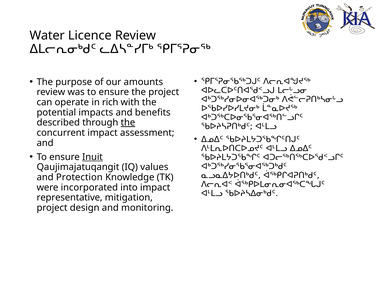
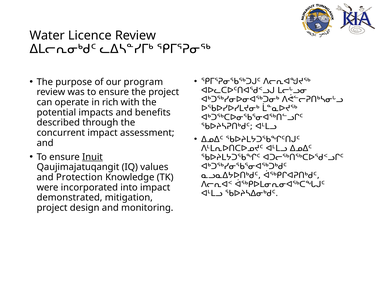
amounts: amounts -> program (143, 82)
the underline: present -> none (128, 123)
representative: representative -> demonstrated (70, 198)
